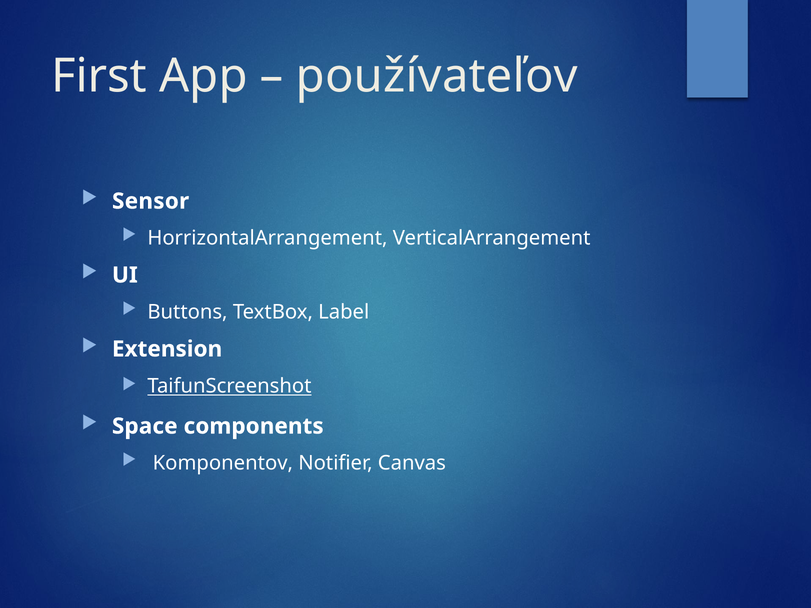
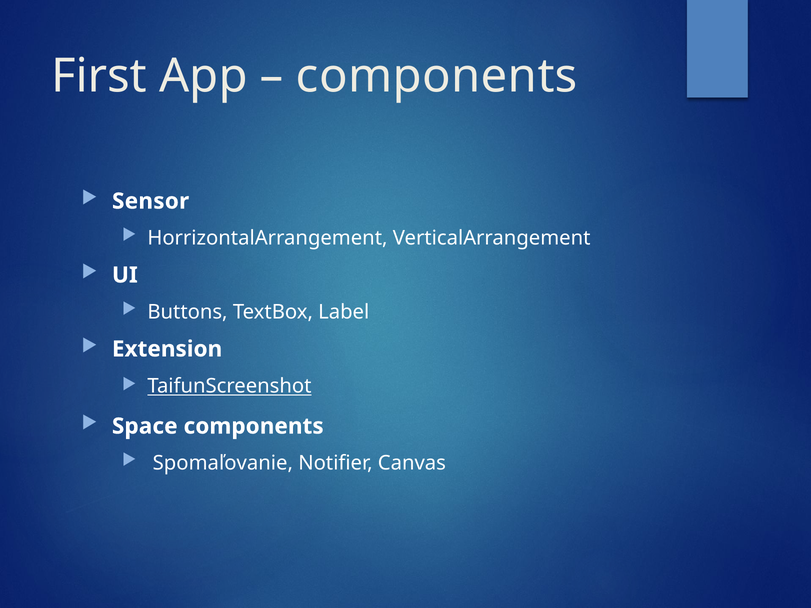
používateľov: používateľov -> components (437, 76)
Komponentov: Komponentov -> Spomaľovanie (223, 463)
